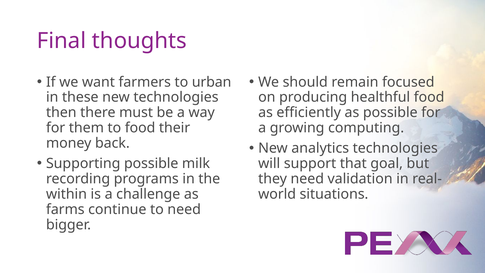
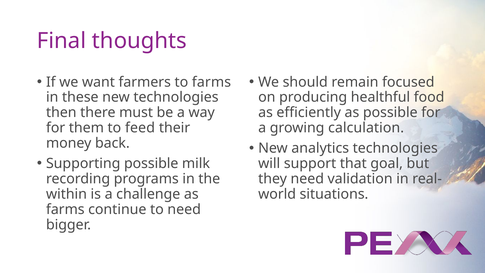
to urban: urban -> farms (211, 82)
to food: food -> feed (140, 128)
computing: computing -> calculation (366, 128)
